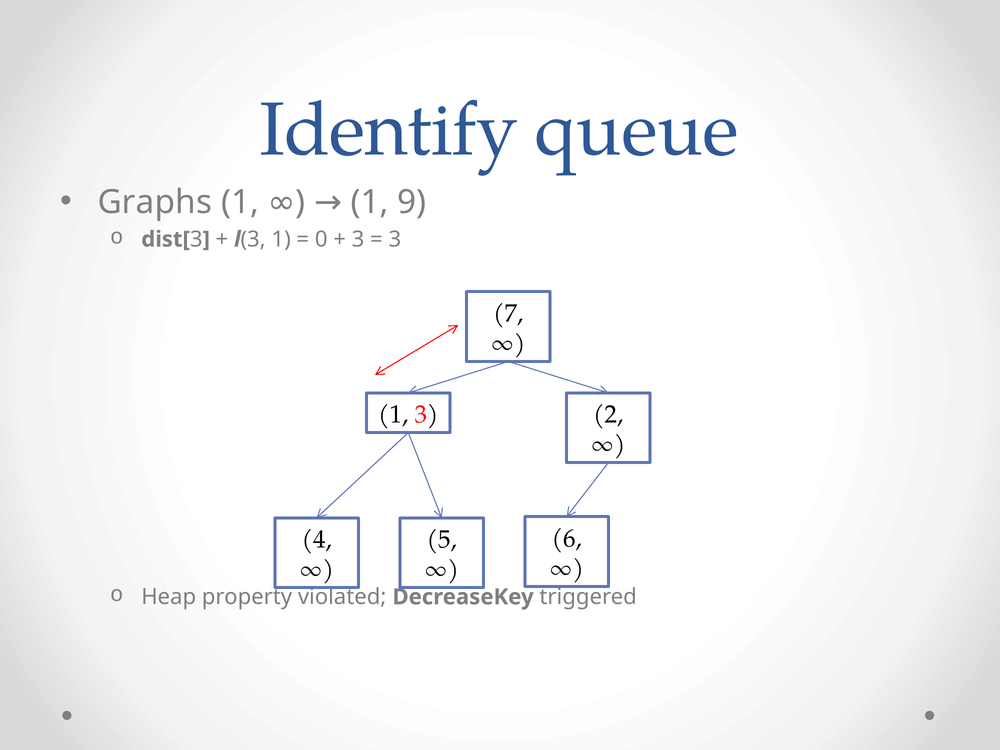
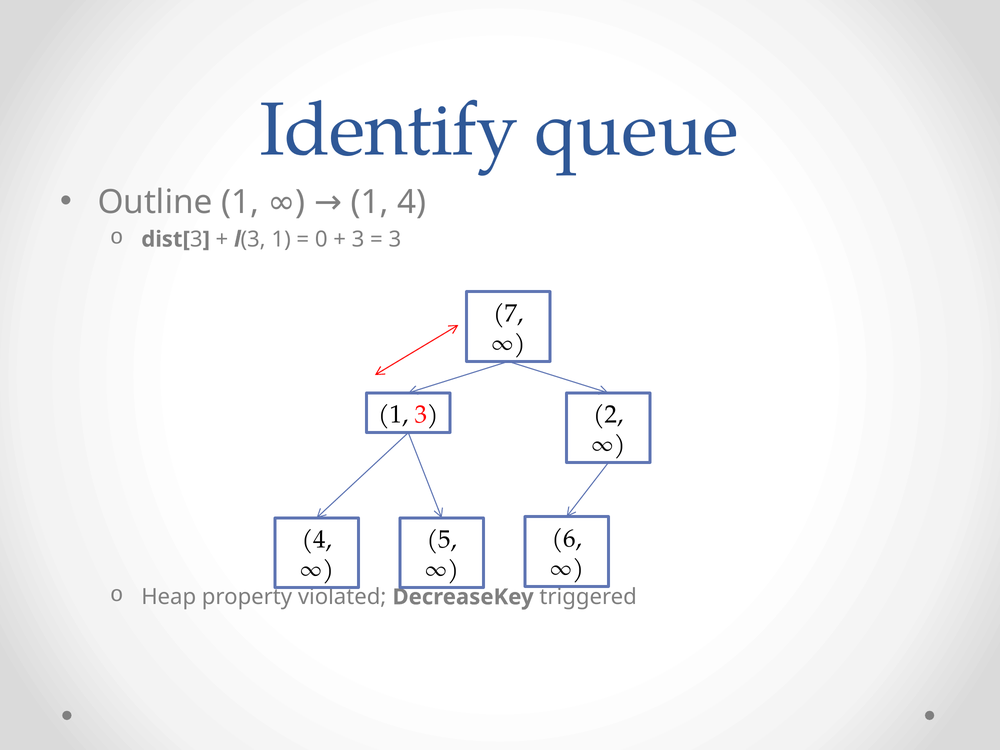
Graphs: Graphs -> Outline (155, 202)
1 9: 9 -> 4 (412, 202)
